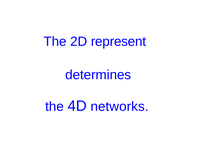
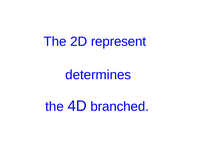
networks: networks -> branched (120, 107)
